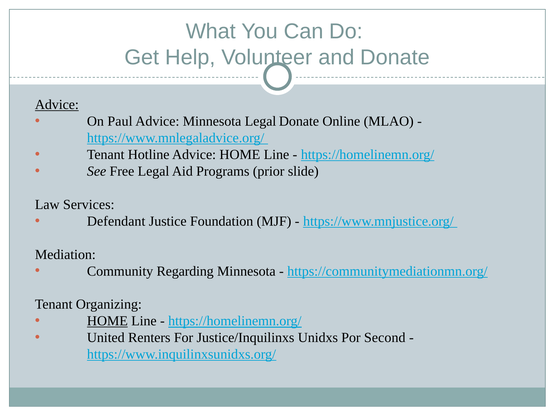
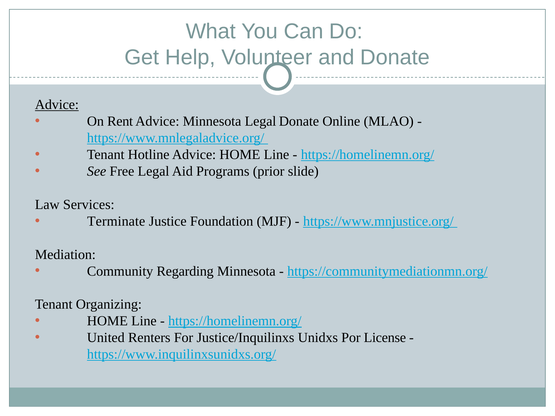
Paul: Paul -> Rent (120, 121)
Defendant: Defendant -> Terminate (116, 221)
HOME underline: present -> none (107, 321)
Second: Second -> License (385, 338)
